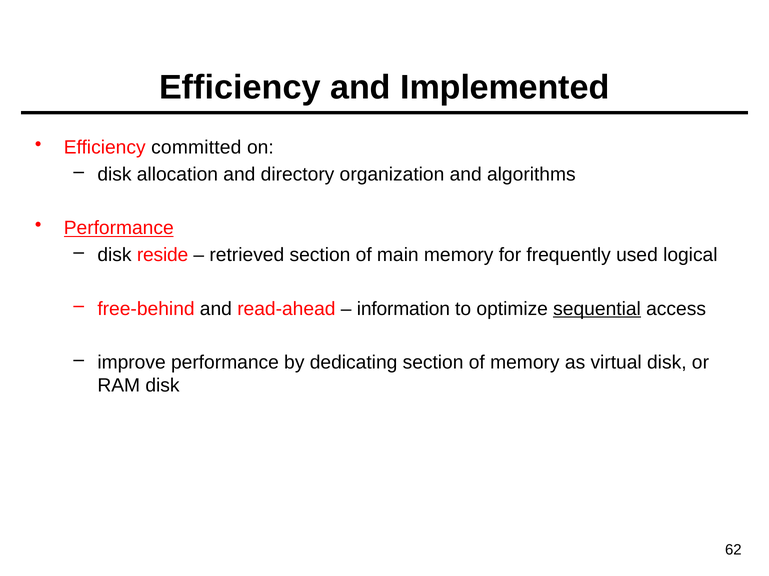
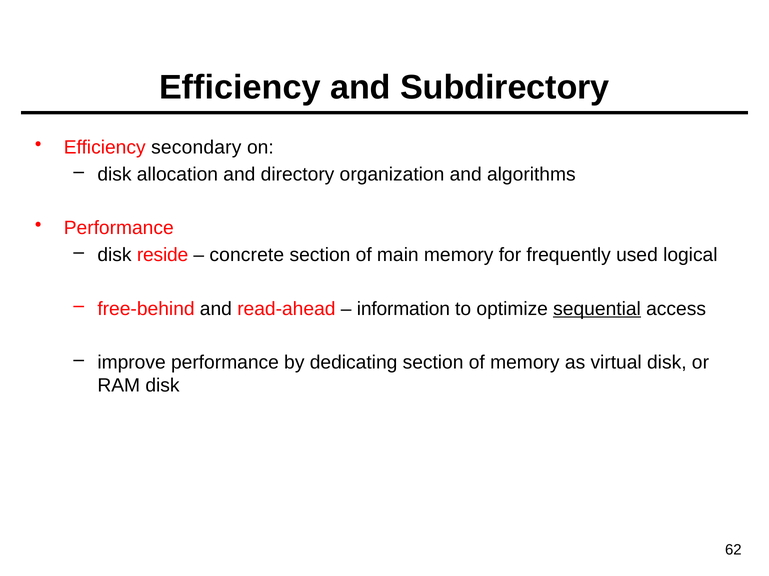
Implemented: Implemented -> Subdirectory (505, 87)
committed: committed -> secondary (196, 148)
Performance underline: present -> none (119, 228)
retrieved: retrieved -> concrete (247, 255)
